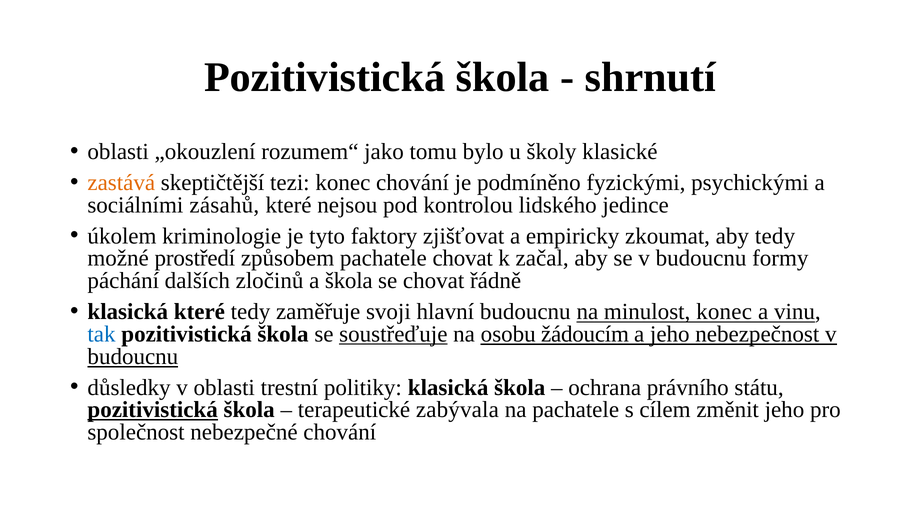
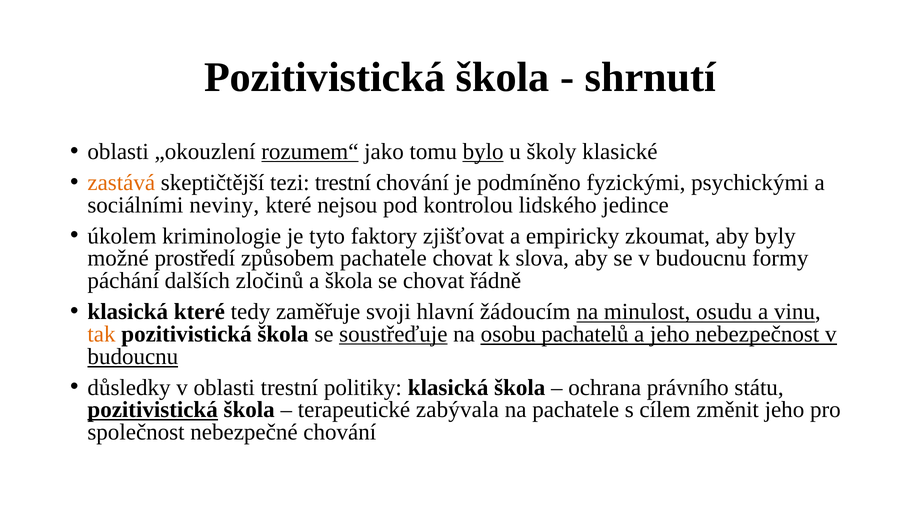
rozumem“ underline: none -> present (310, 152)
bylo underline: none -> present (483, 152)
tezi konec: konec -> trestní (343, 183)
zásahů: zásahů -> neviny (224, 205)
aby tedy: tedy -> byly (775, 236)
začal: začal -> slova (542, 258)
hlavní budoucnu: budoucnu -> žádoucím (525, 312)
minulost konec: konec -> osudu (724, 312)
tak colour: blue -> orange (102, 334)
žádoucím: žádoucím -> pachatelů (585, 334)
